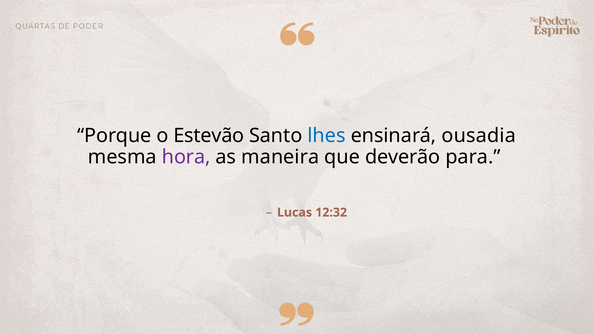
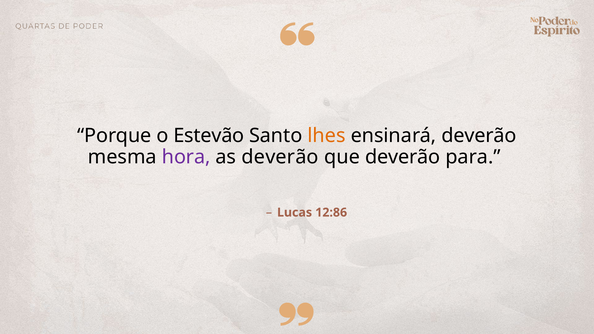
lhes colour: blue -> orange (327, 136)
ensinará ousadia: ousadia -> deverão (479, 136)
as maneira: maneira -> deverão (280, 157)
12:32: 12:32 -> 12:86 (331, 213)
